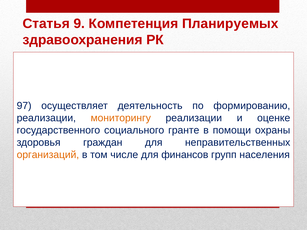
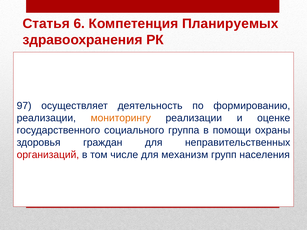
9: 9 -> 6 (79, 24)
гранте: гранте -> группа (184, 130)
организаций colour: orange -> red (48, 155)
финансов: финансов -> механизм (185, 155)
